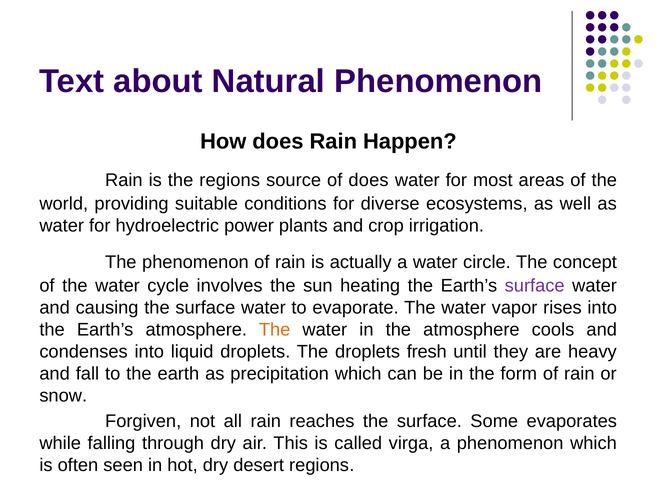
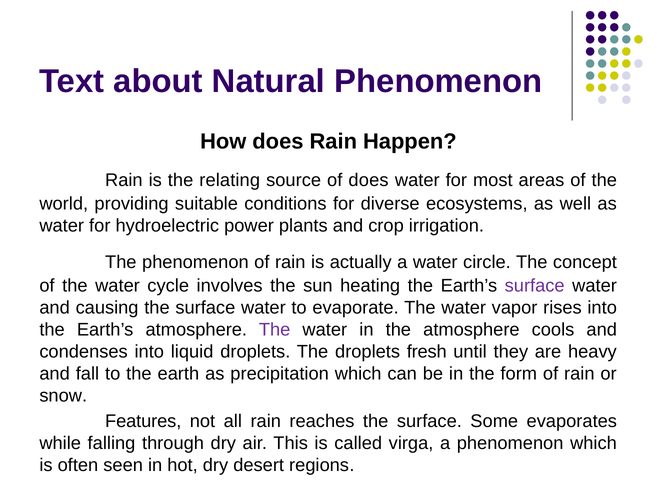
the regions: regions -> relating (230, 180)
The colour: orange -> purple (275, 330)
Forgiven: Forgiven -> Features (143, 421)
